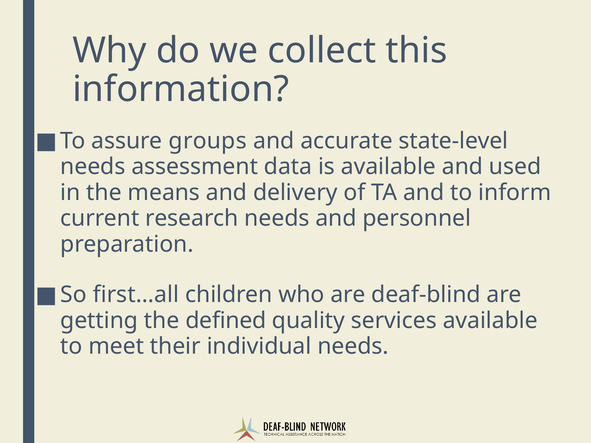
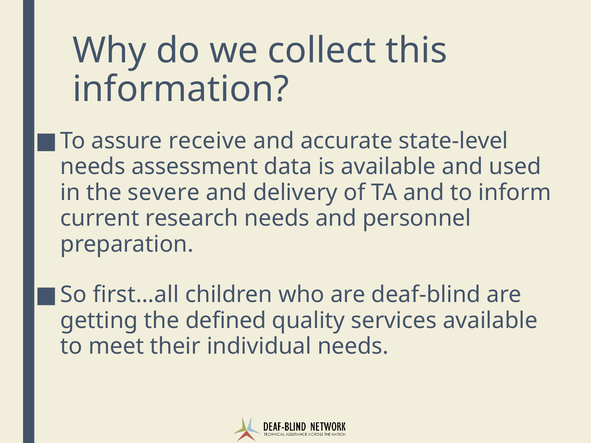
groups: groups -> receive (208, 141)
means: means -> severe (164, 193)
